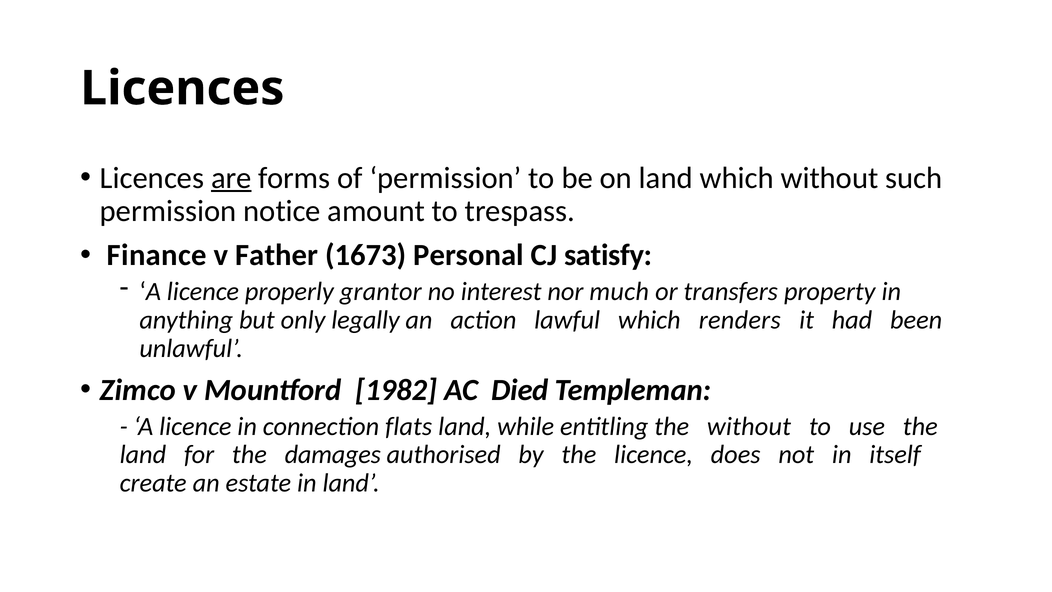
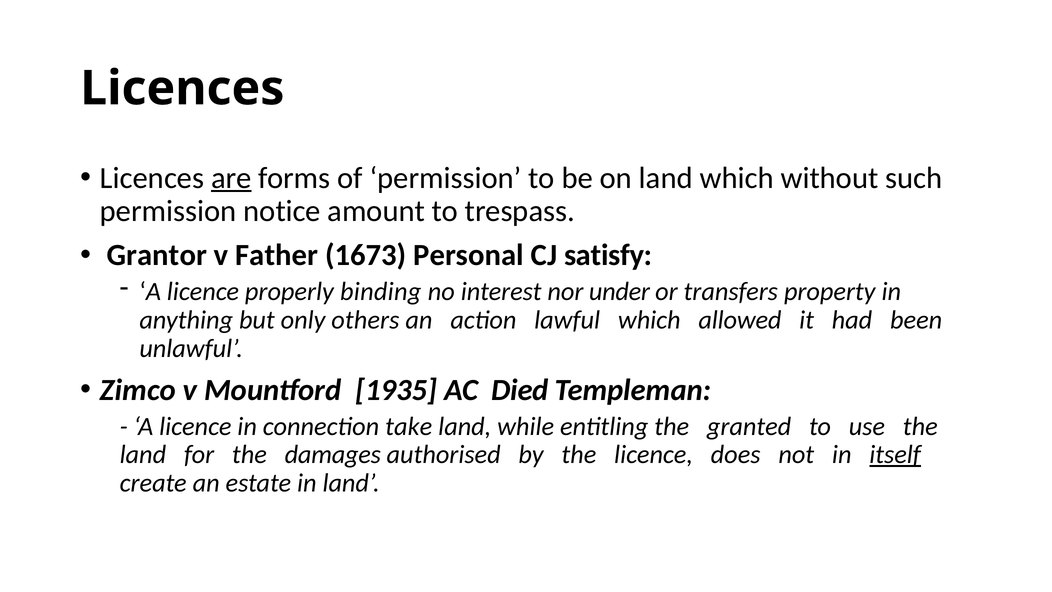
Finance: Finance -> Grantor (157, 255)
grantor: grantor -> binding (381, 291)
much: much -> under (619, 291)
legally: legally -> others (365, 320)
renders: renders -> allowed (740, 320)
1982: 1982 -> 1935 (396, 390)
flats: flats -> take (409, 426)
the without: without -> granted (749, 426)
itself underline: none -> present (895, 455)
